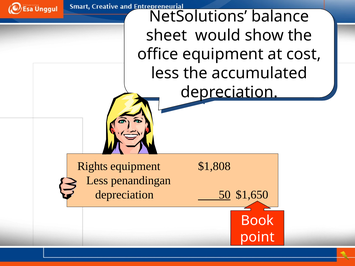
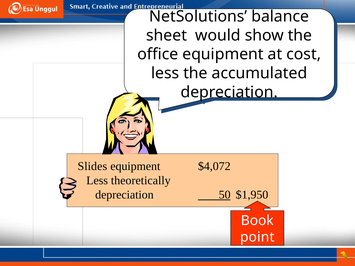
Rights: Rights -> Slides (92, 166)
$1,808: $1,808 -> $4,072 (214, 166)
penandingan: penandingan -> theoretically (141, 181)
$1,650: $1,650 -> $1,950 (252, 195)
